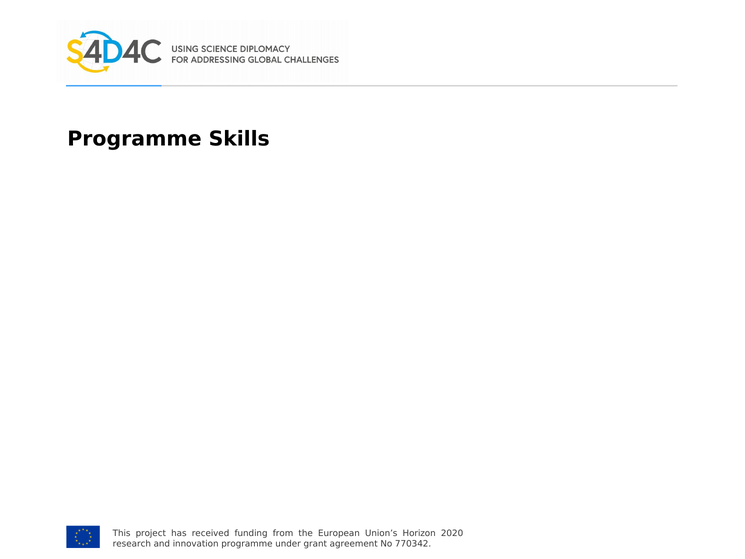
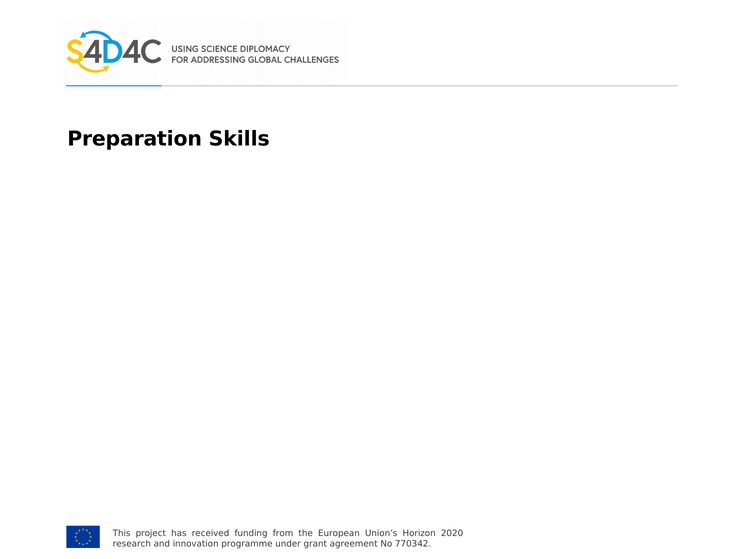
Programme: Programme -> Preparation (135, 139)
